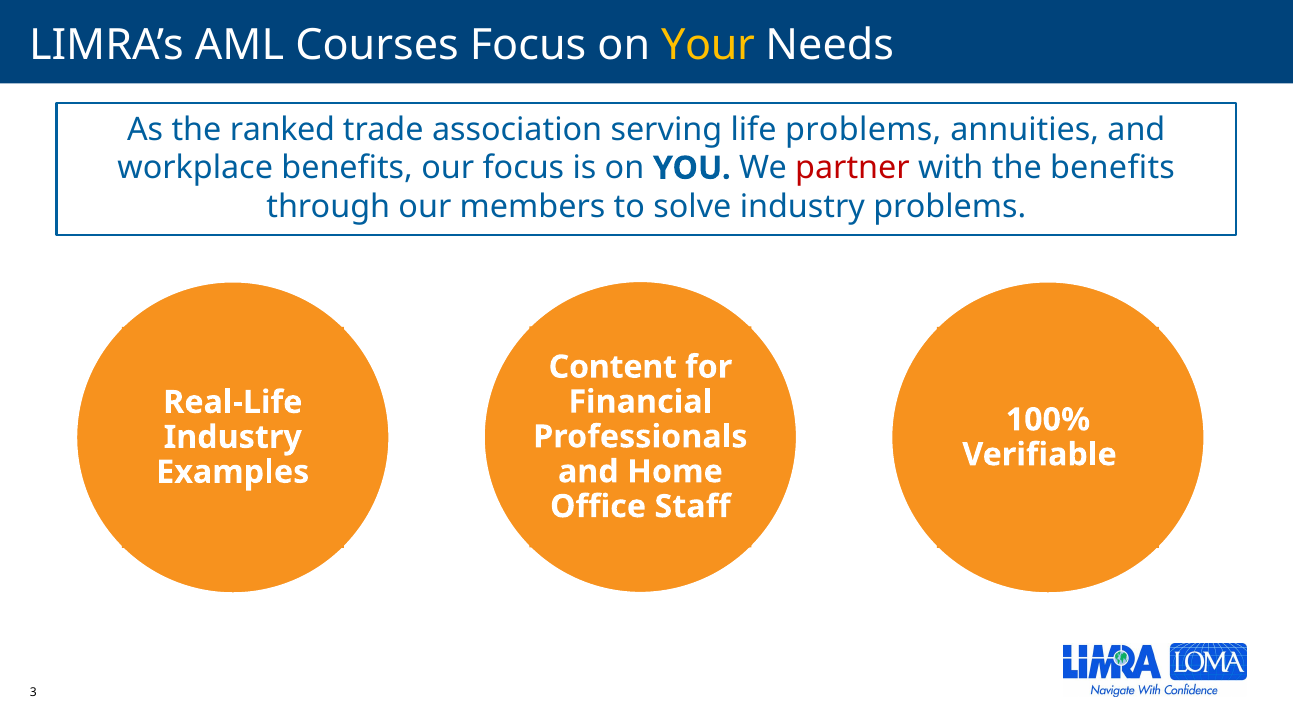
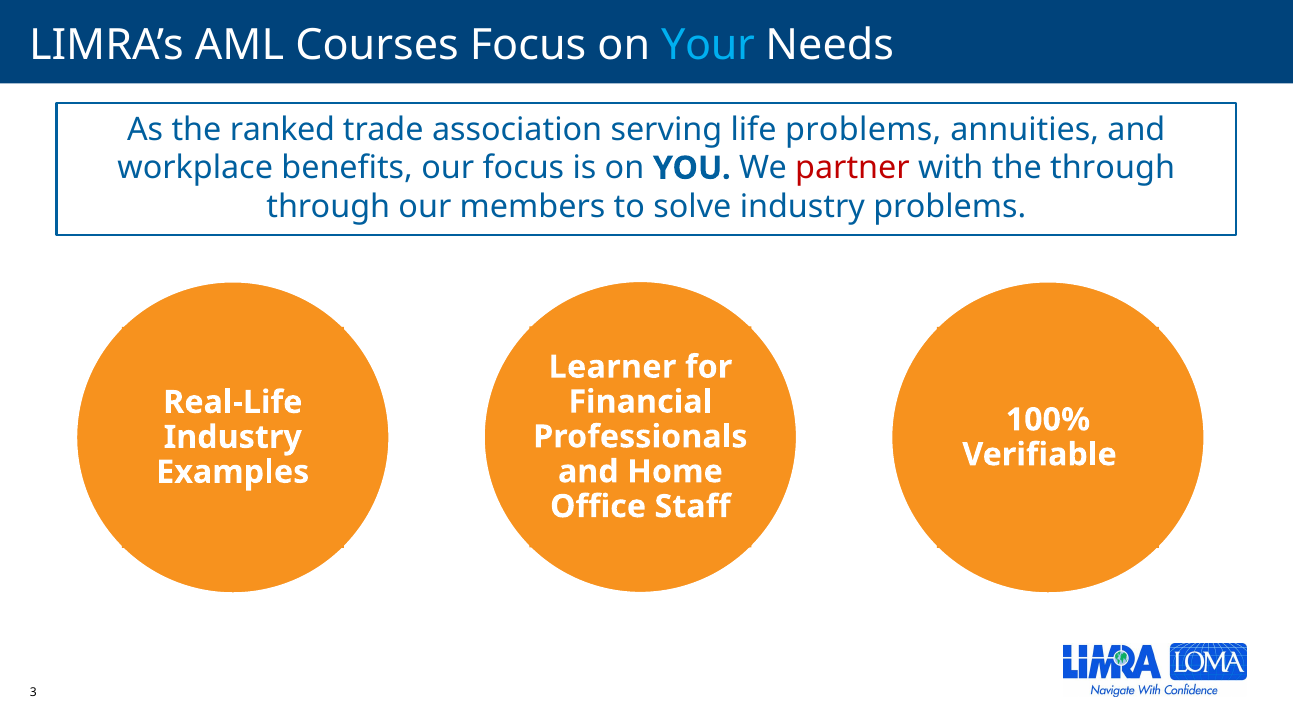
Your colour: yellow -> light blue (708, 45)
the benefits: benefits -> through (1113, 168)
Content: Content -> Learner (612, 367)
